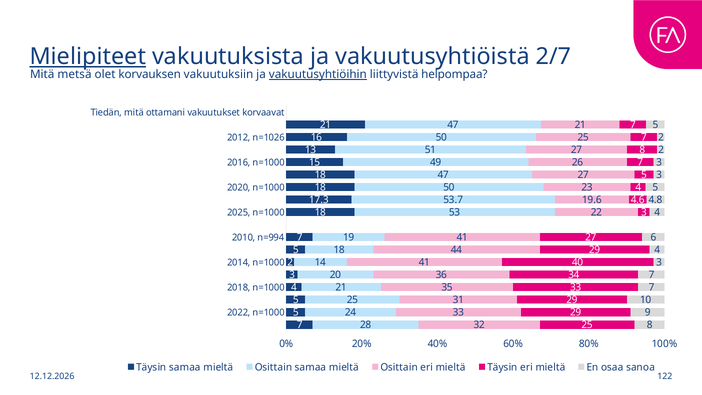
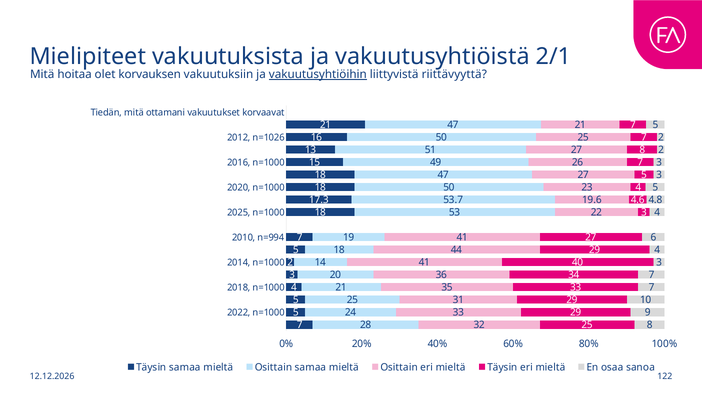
Mielipiteet underline: present -> none (88, 57)
2/7: 2/7 -> 2/1 (554, 57)
metsä: metsä -> hoitaa (75, 74)
helpompaa: helpompaa -> riittävyyttä (454, 74)
